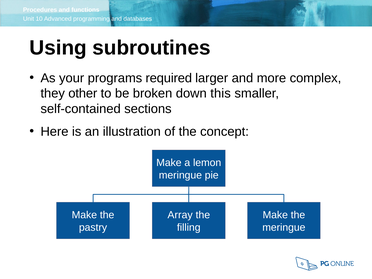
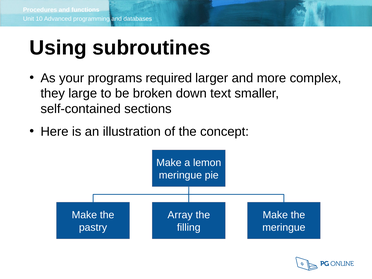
other: other -> large (83, 93)
this: this -> text (221, 93)
